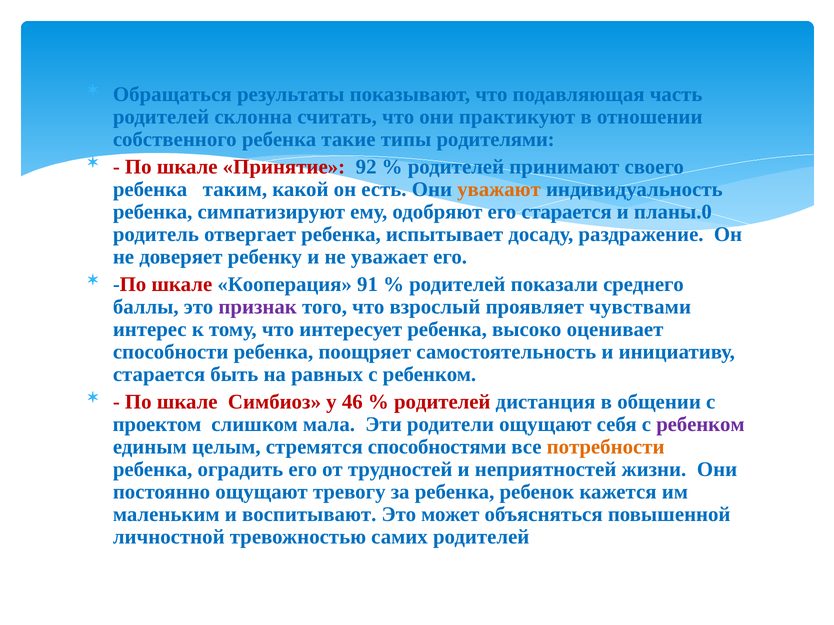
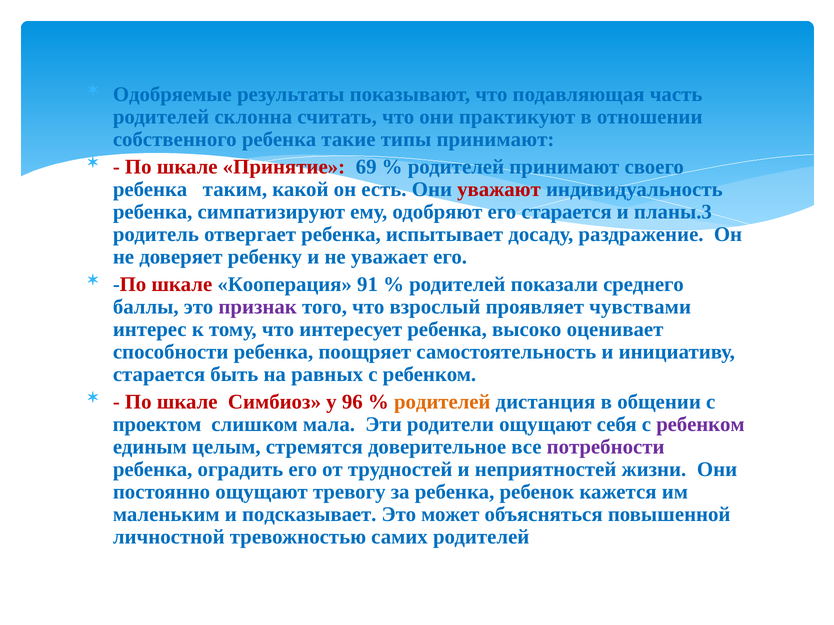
Обращаться: Обращаться -> Одобряемые (172, 94)
типы родителями: родителями -> принимают (495, 139)
92: 92 -> 69 (366, 167)
уважают colour: orange -> red (499, 190)
планы.0: планы.0 -> планы.3 (673, 212)
46: 46 -> 96 (352, 402)
родителей colour: red -> orange (442, 402)
способностями: способностями -> доверительное (437, 447)
потребности colour: orange -> purple (606, 447)
воспитывают: воспитывают -> подсказывает (309, 515)
